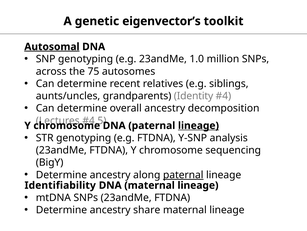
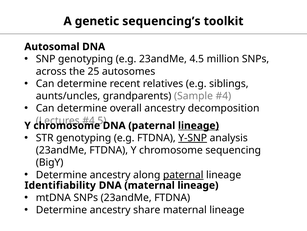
eigenvector’s: eigenvector’s -> sequencing’s (161, 21)
Autosomal underline: present -> none (52, 47)
1.0: 1.0 -> 4.5 (197, 59)
75: 75 -> 25 (93, 71)
Identity: Identity -> Sample (193, 96)
Y-SNP underline: none -> present (193, 138)
